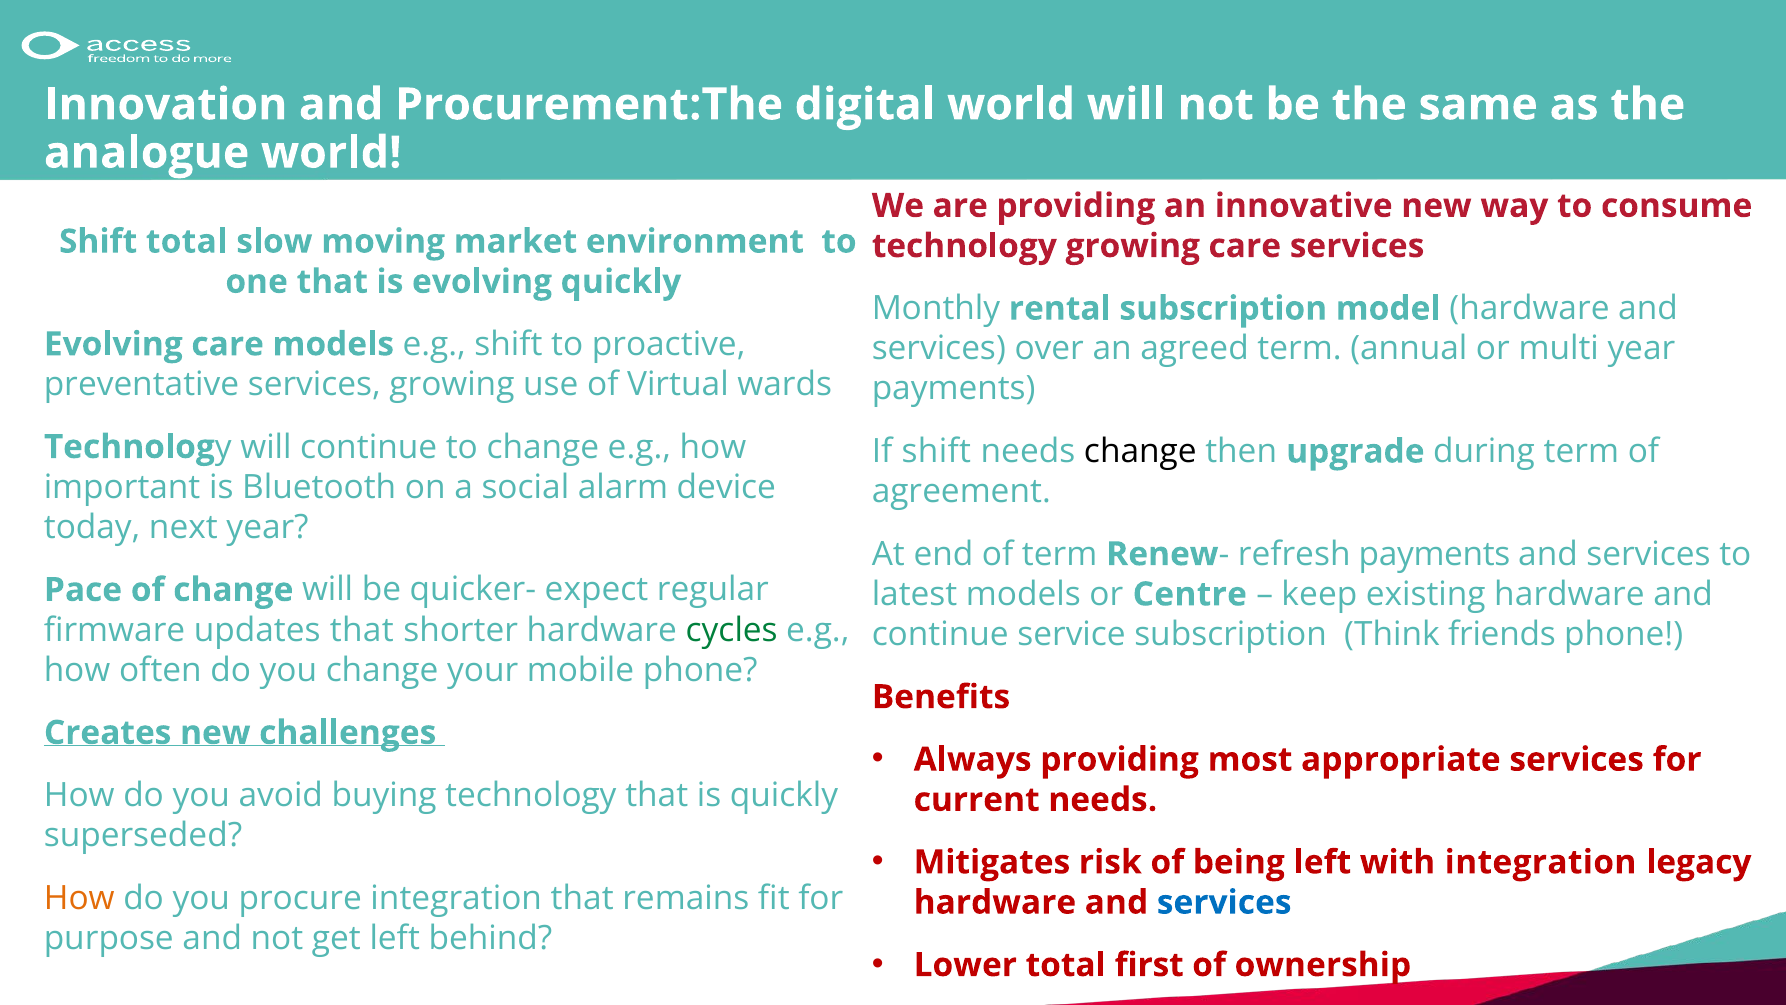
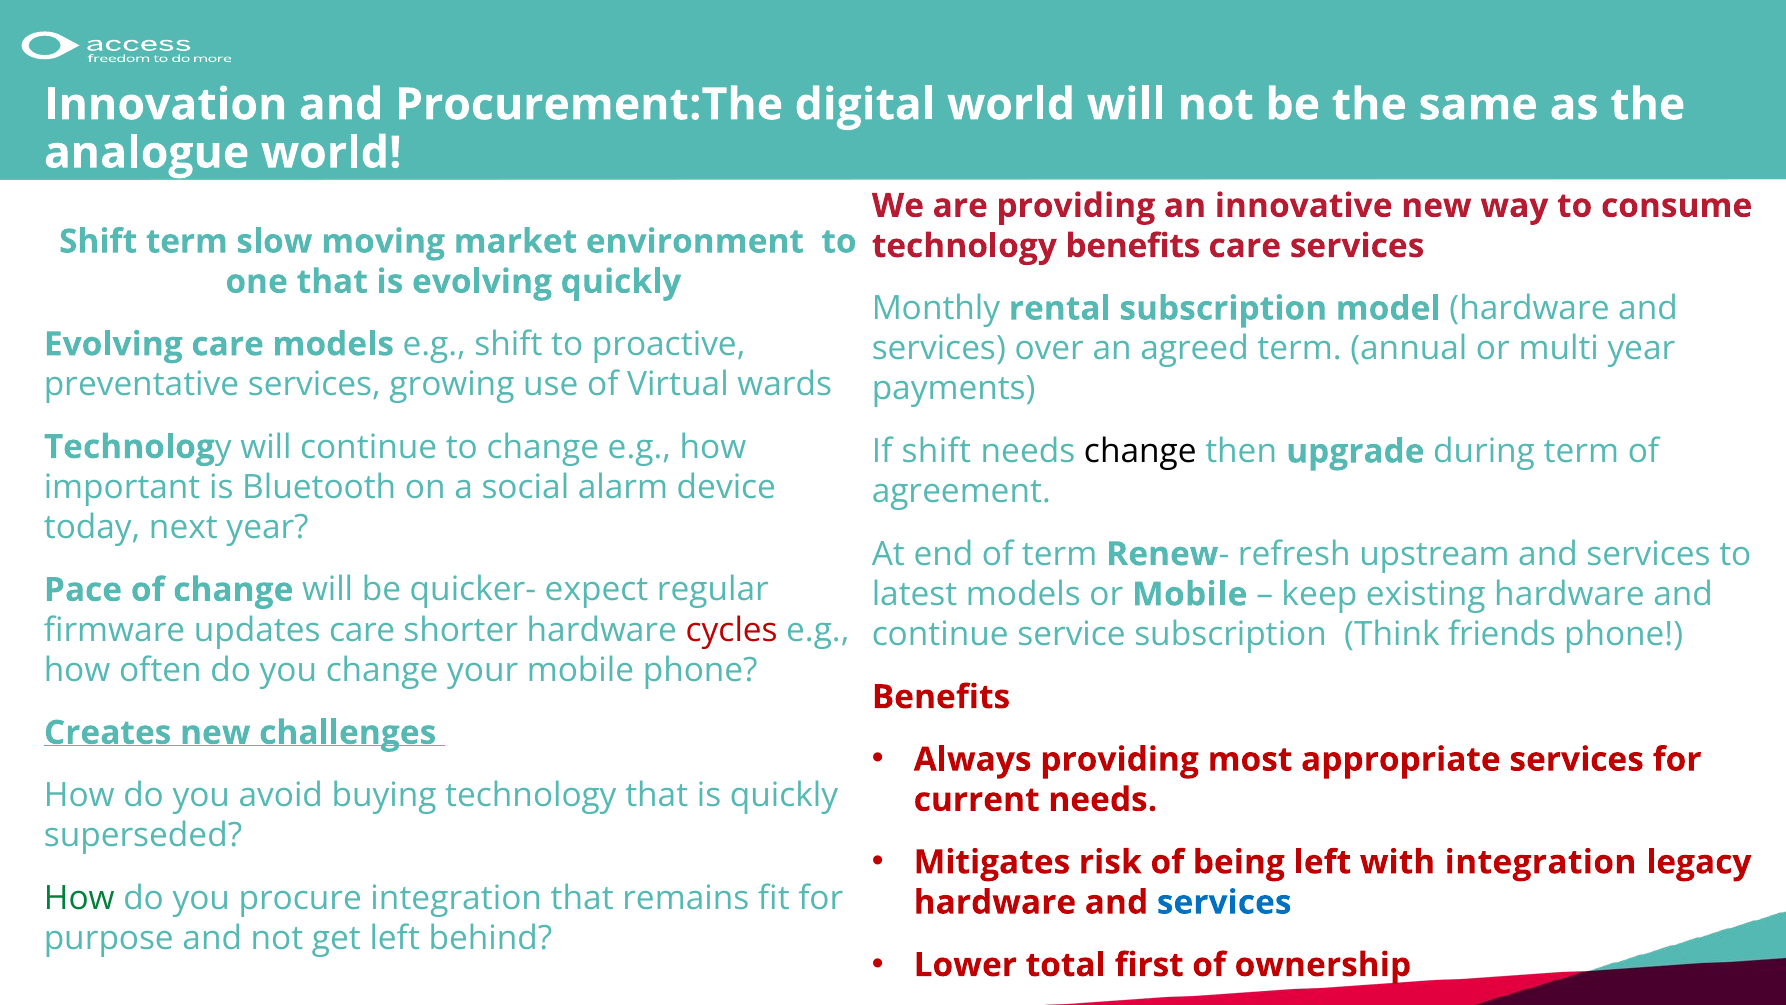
Shift total: total -> term (187, 241)
technology growing: growing -> benefits (1133, 246)
refresh payments: payments -> upstream (1434, 554)
or Centre: Centre -> Mobile (1190, 594)
updates that: that -> care (362, 630)
cycles colour: green -> red (732, 630)
How colour: orange -> green (79, 898)
